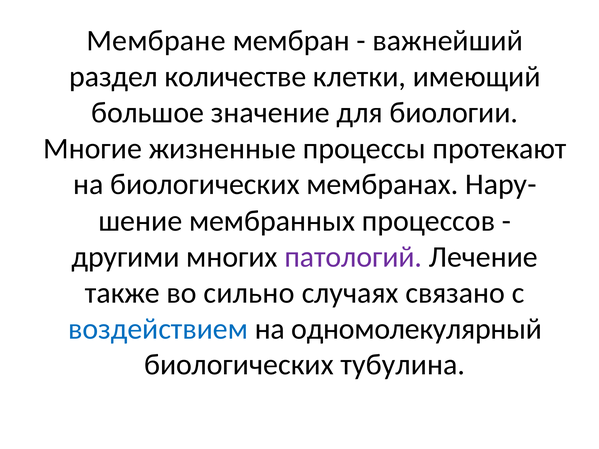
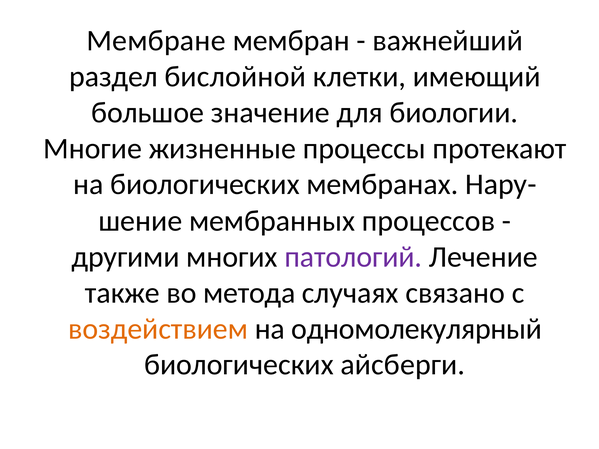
количестве: количестве -> бислойной (235, 77)
сильно: сильно -> метода (249, 293)
воздействием colour: blue -> orange (158, 329)
тубулина: тубулина -> айсберги (403, 365)
